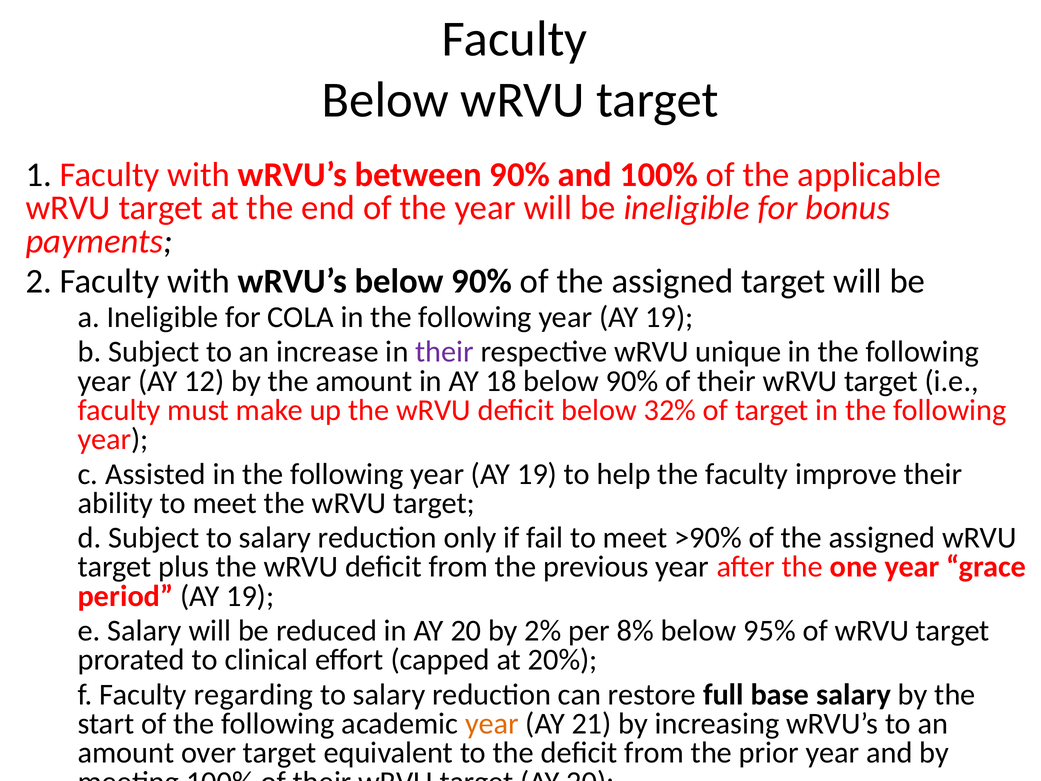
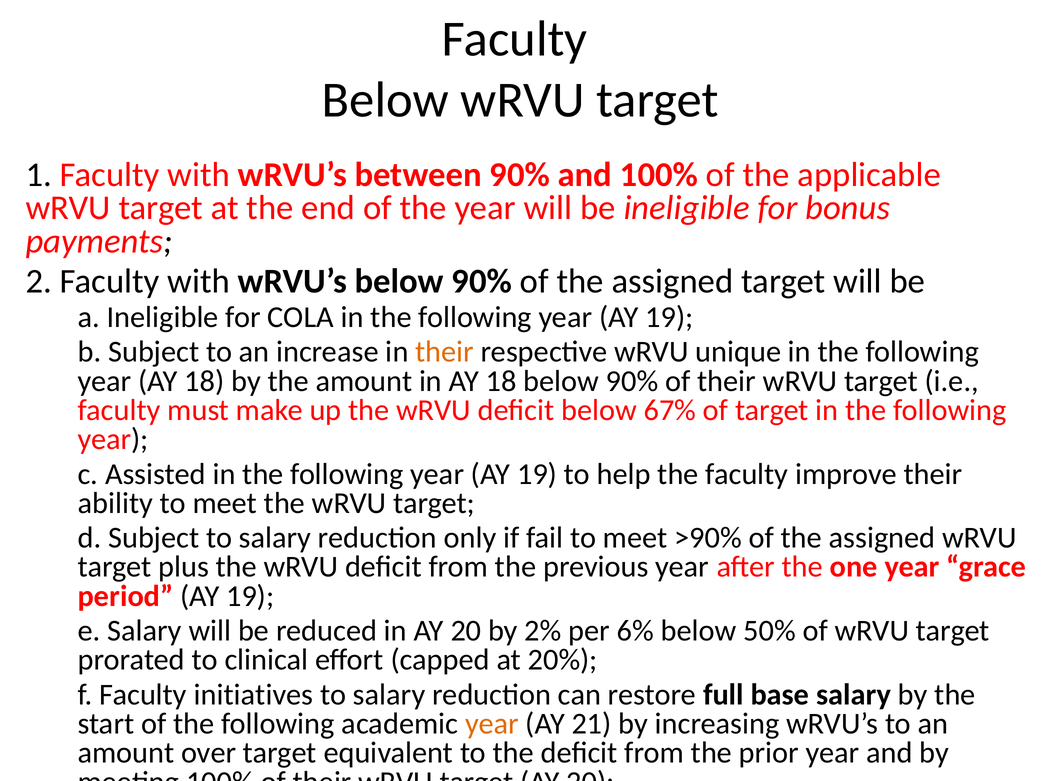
their colour: purple -> orange (445, 352)
year AY 12: 12 -> 18 (204, 381)
32%: 32% -> 67% (670, 410)
8%: 8% -> 6% (635, 631)
95%: 95% -> 50% (769, 631)
regarding: regarding -> initiatives (253, 694)
